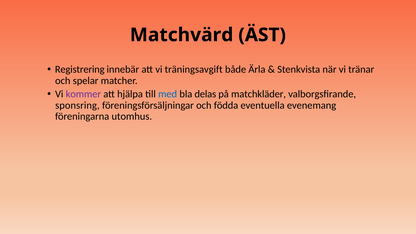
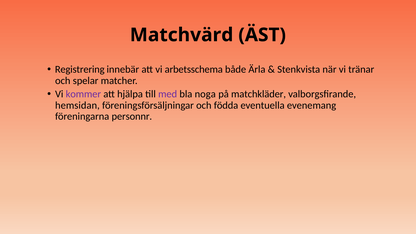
träningsavgift: träningsavgift -> arbetsschema (194, 69)
med colour: blue -> purple (168, 94)
delas: delas -> noga (205, 94)
sponsring: sponsring -> hemsidan (77, 105)
utomhus: utomhus -> personnr (132, 116)
